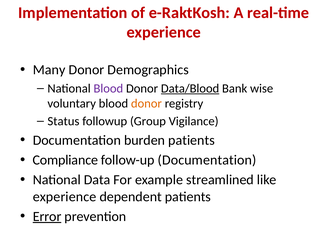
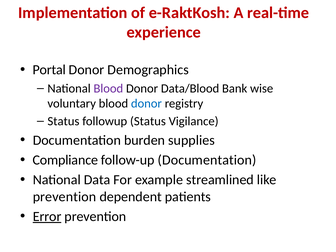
Many: Many -> Portal (49, 70)
Data/Blood underline: present -> none (190, 88)
donor colour: orange -> blue (146, 103)
followup Group: Group -> Status (148, 121)
burden patients: patients -> supplies (191, 140)
experience: experience -> prevention (65, 197)
